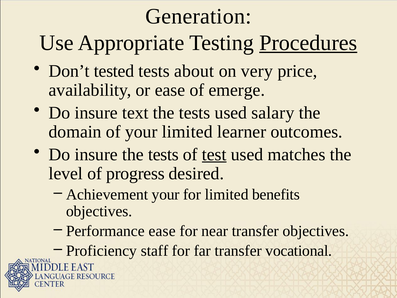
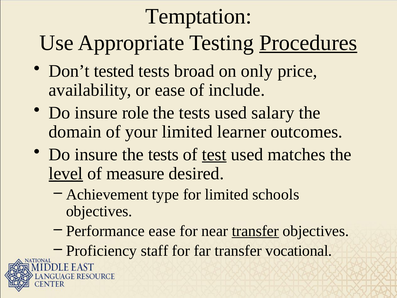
Generation: Generation -> Temptation (198, 16)
about: about -> broad (194, 71)
very: very -> only (257, 71)
emerge: emerge -> include (237, 90)
text: text -> role (135, 113)
level underline: none -> present (66, 173)
progress: progress -> measure (135, 173)
Achievement your: your -> type (166, 194)
benefits: benefits -> schools (276, 194)
transfer underline: none -> present (255, 231)
